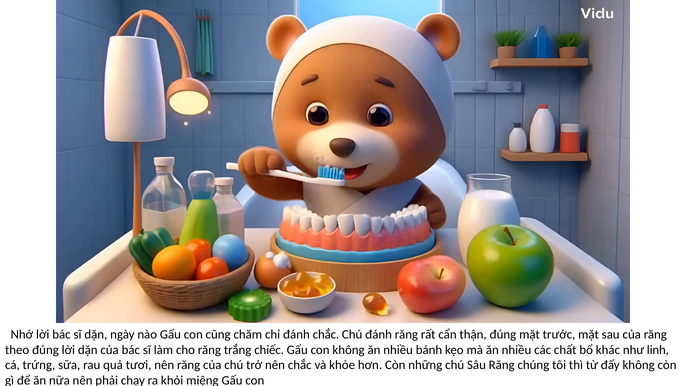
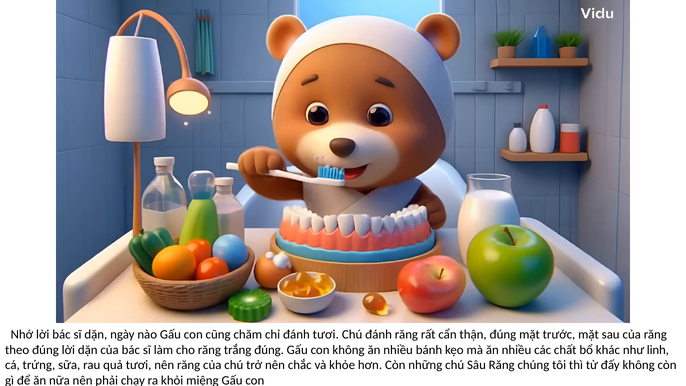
đánh chắc: chắc -> tươi (326, 334)
trắng chiếc: chiếc -> đúng (269, 350)
